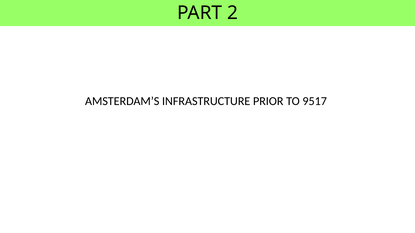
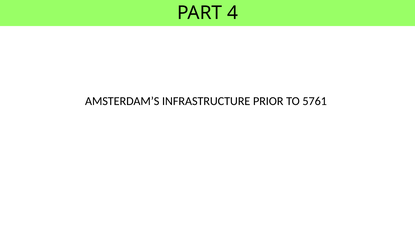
2: 2 -> 4 (232, 13)
9517: 9517 -> 5761 (315, 101)
